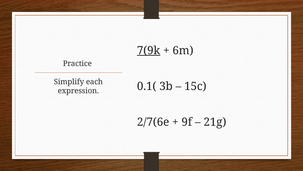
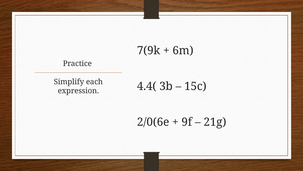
7(9k underline: present -> none (149, 50)
0.1(: 0.1( -> 4.4( (147, 86)
2/7(6e: 2/7(6e -> 2/0(6e (153, 122)
